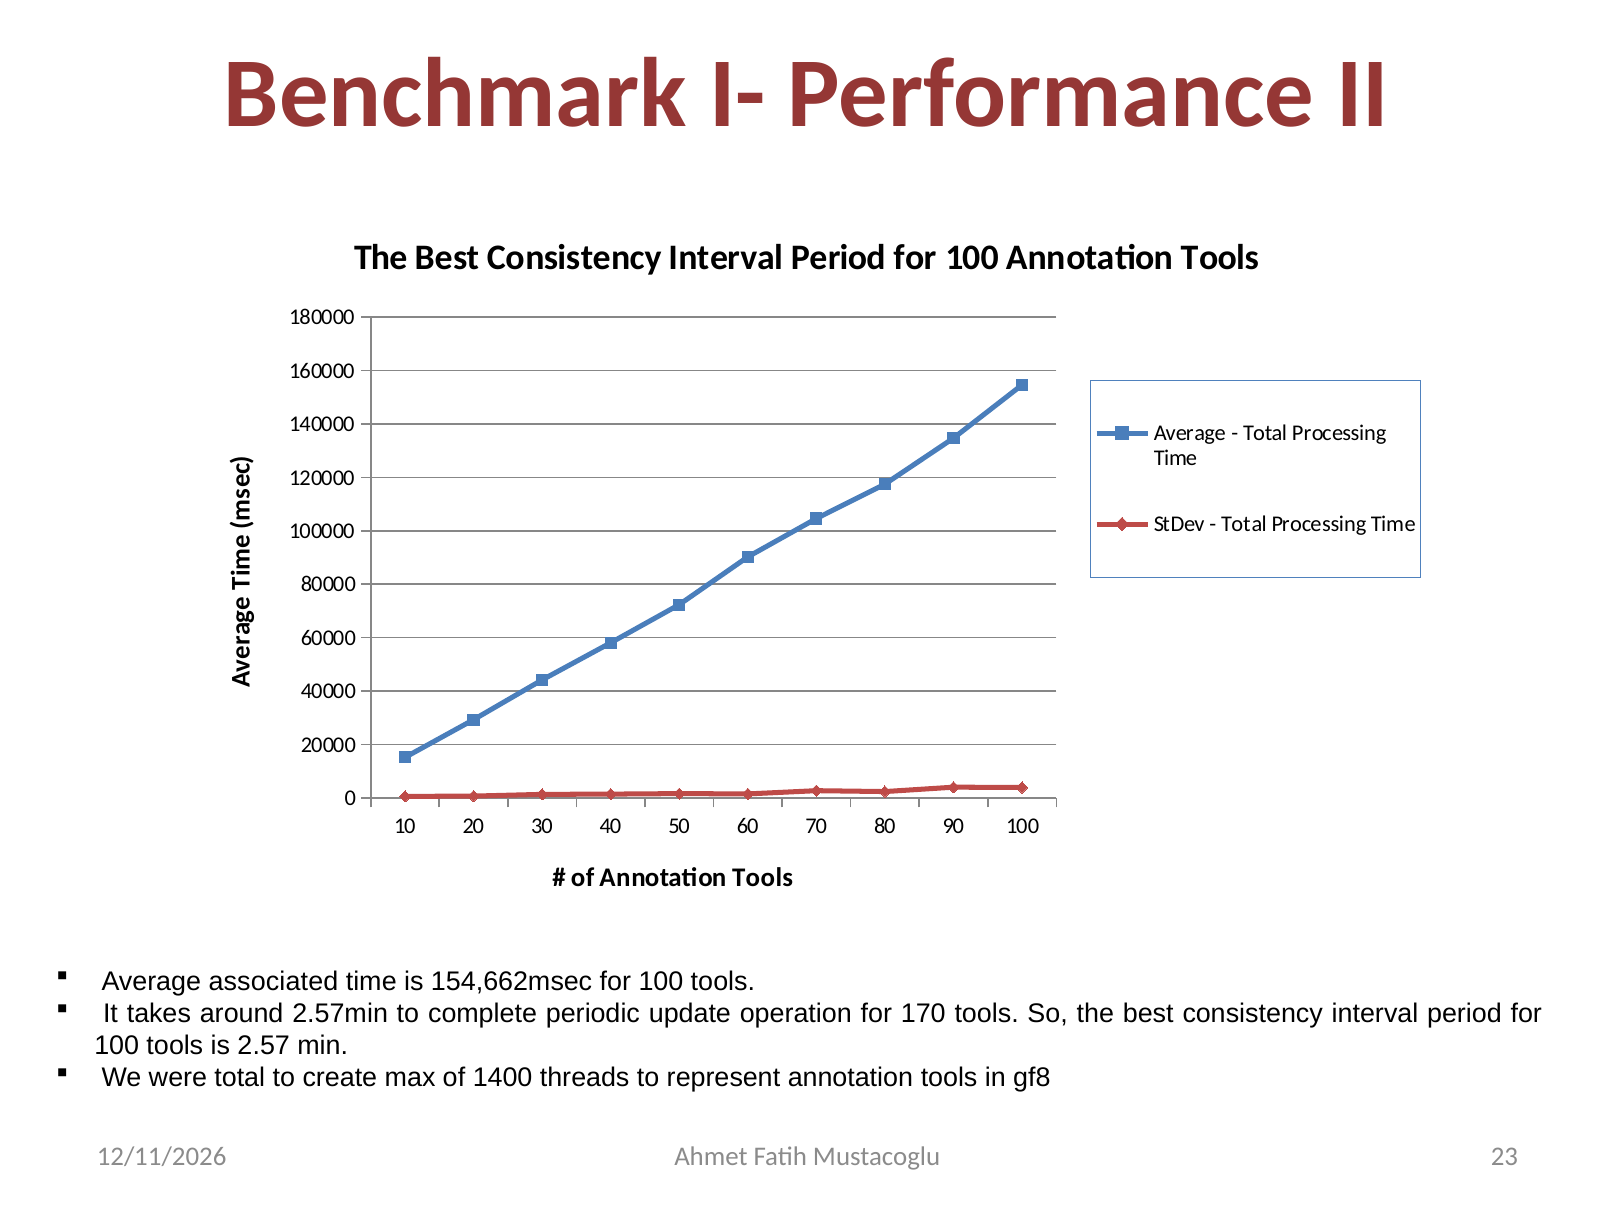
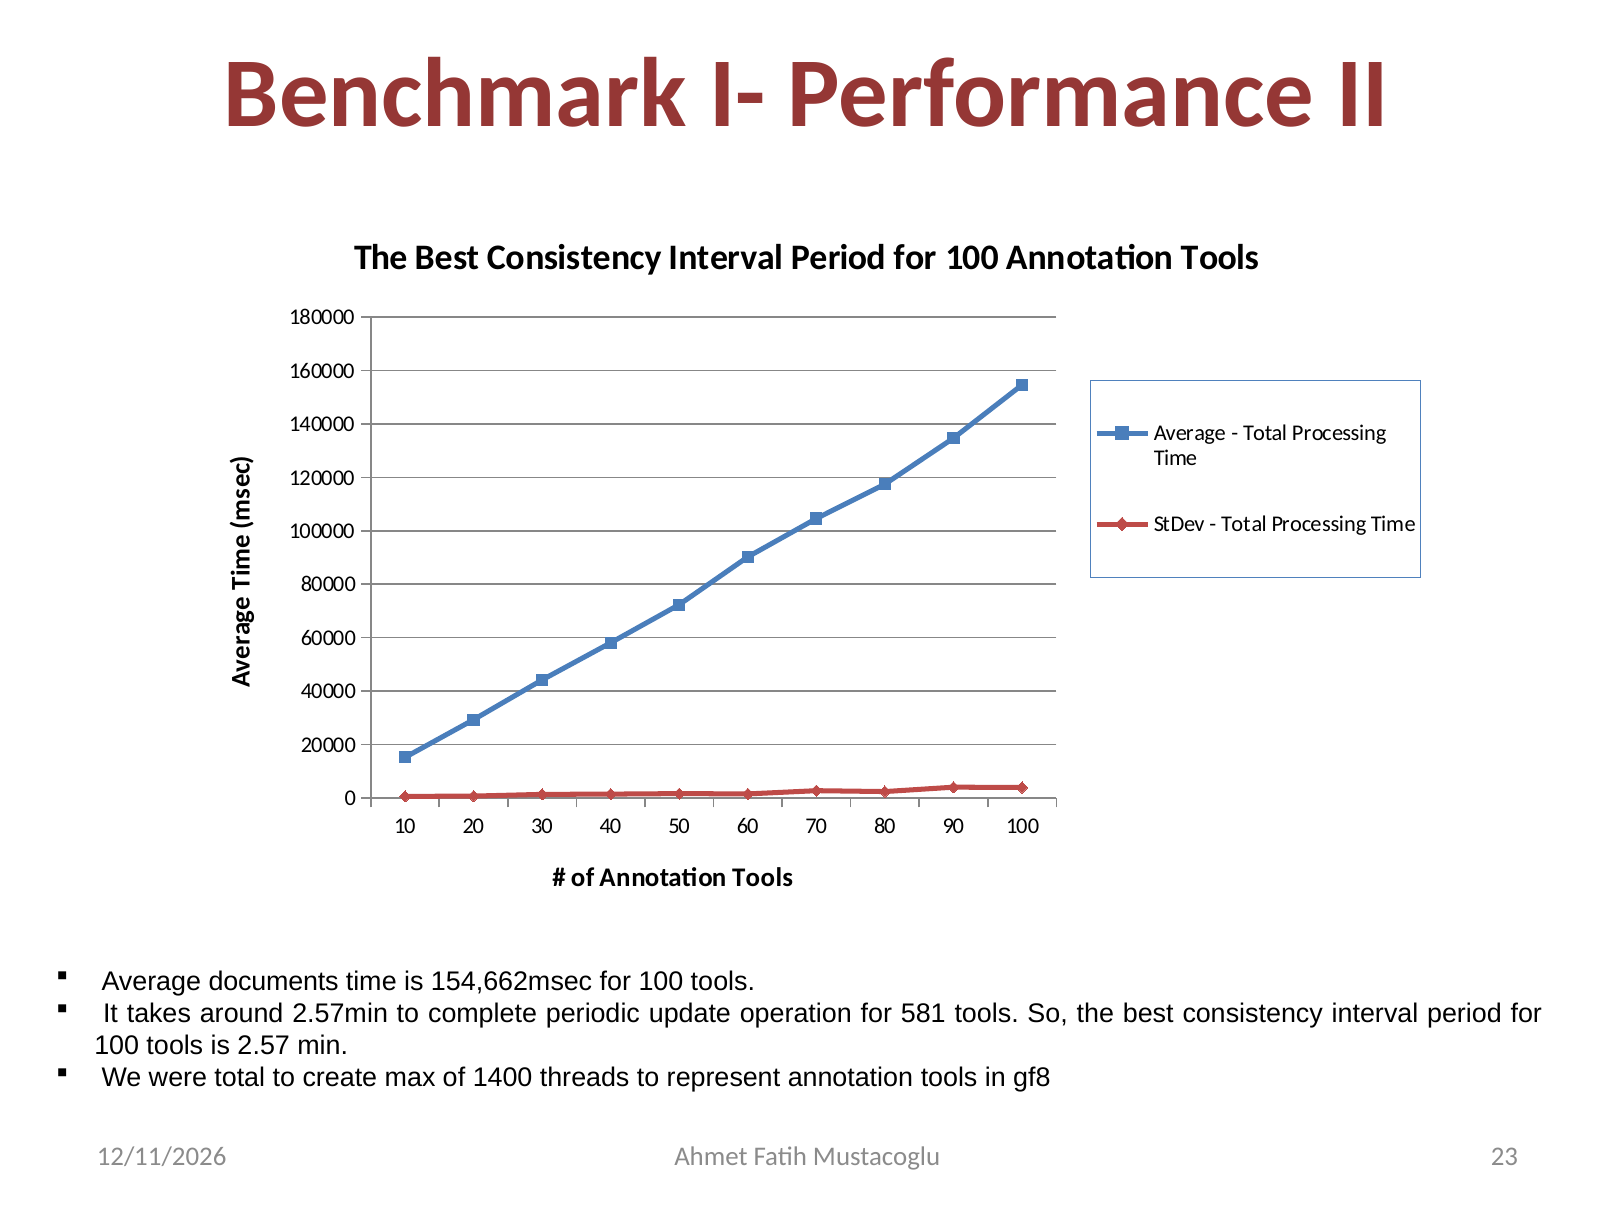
associated: associated -> documents (274, 981)
170: 170 -> 581 (923, 1014)
